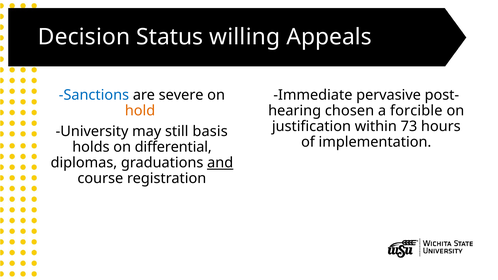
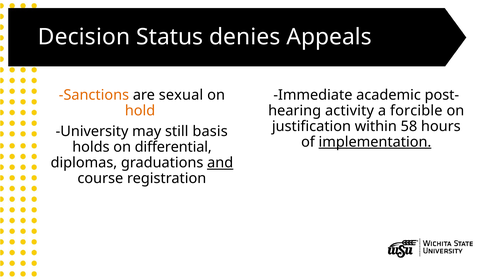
willing: willing -> denies (245, 37)
Sanctions colour: blue -> orange (94, 95)
severe: severe -> sexual (181, 95)
pervasive: pervasive -> academic (389, 95)
chosen: chosen -> activity (349, 111)
73: 73 -> 58 (409, 126)
implementation underline: none -> present (375, 142)
